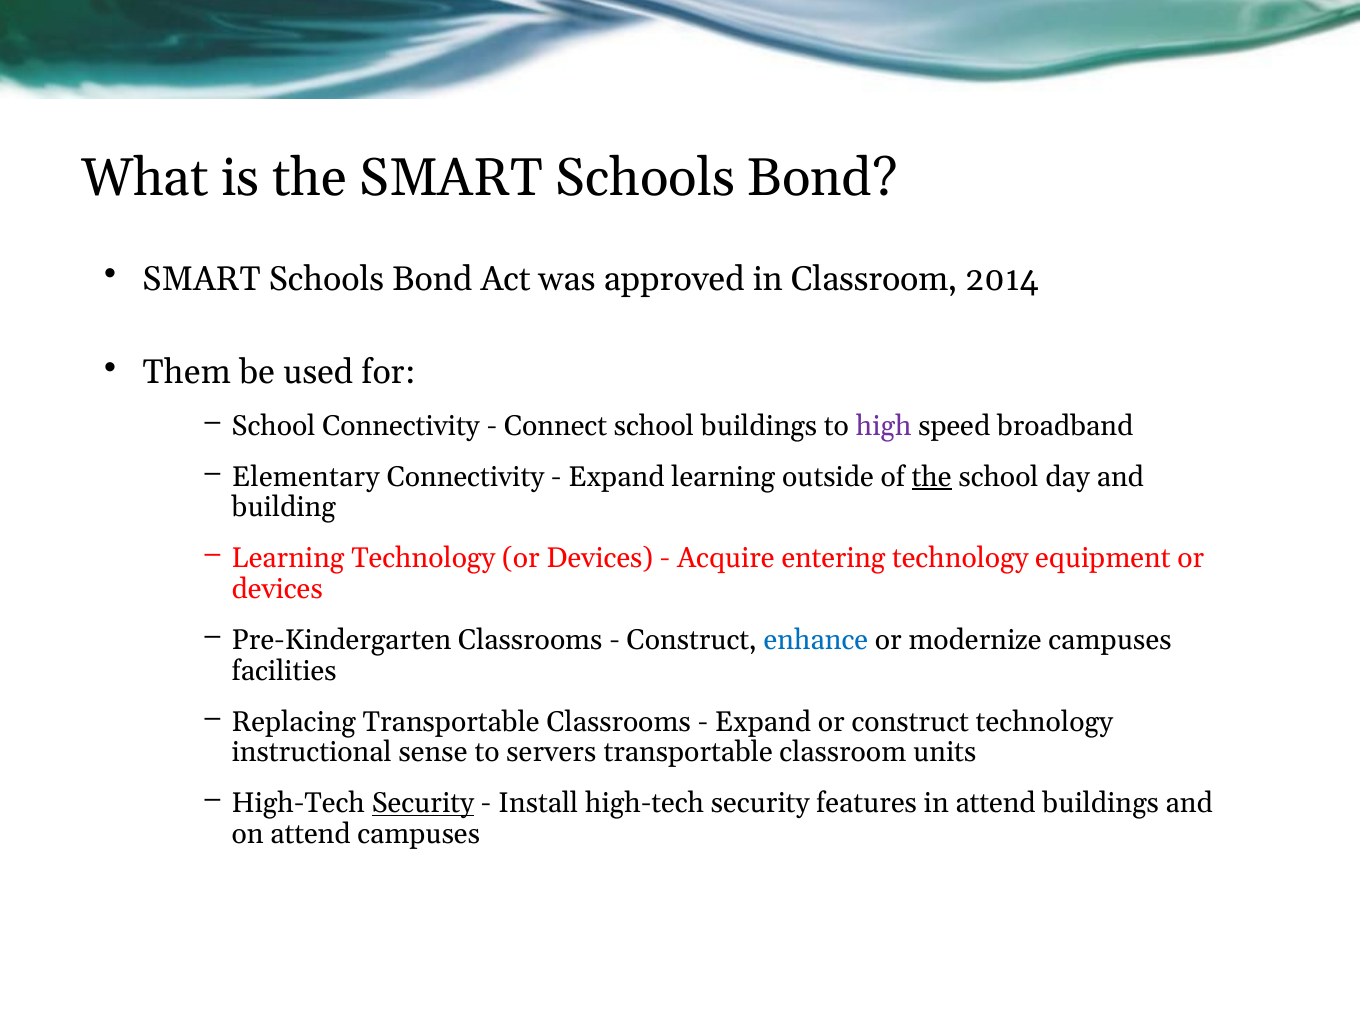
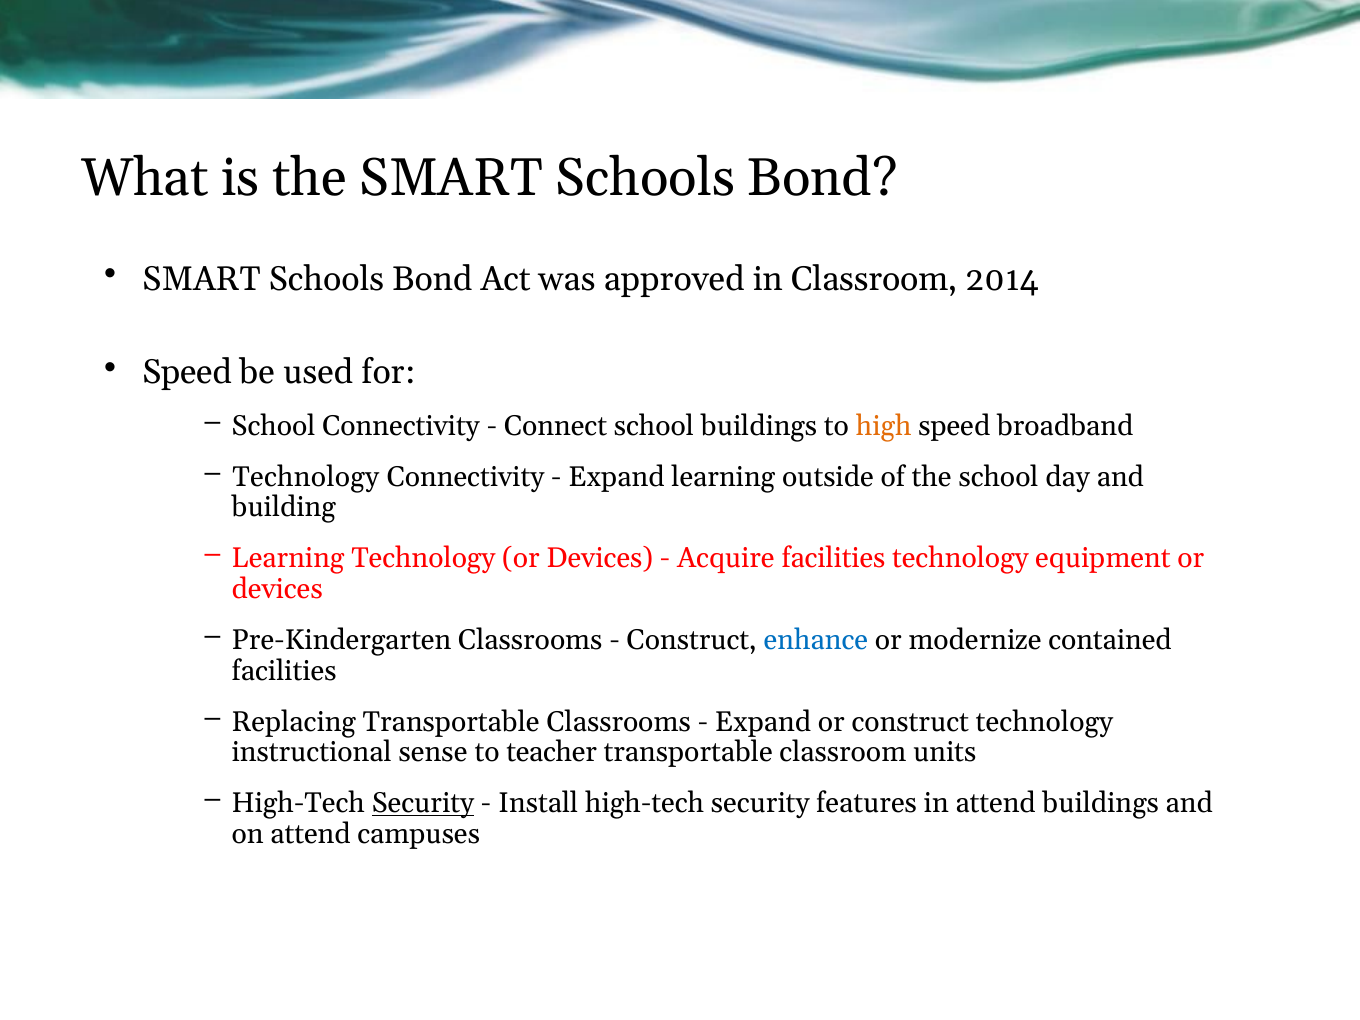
Them: Them -> Speed (187, 373)
high colour: purple -> orange (884, 426)
Elementary: Elementary -> Technology (306, 477)
the underline: present -> none (932, 477)
Acquire entering: entering -> facilities (833, 559)
modernize campuses: campuses -> contained (1110, 640)
servers: servers -> teacher (552, 752)
